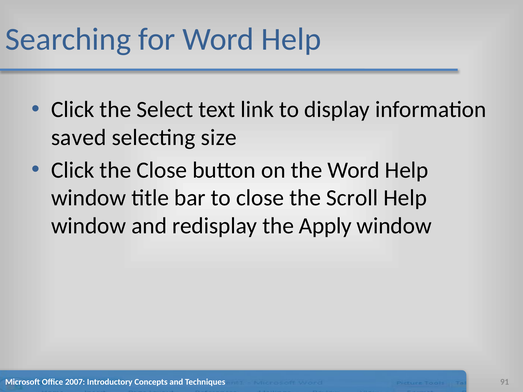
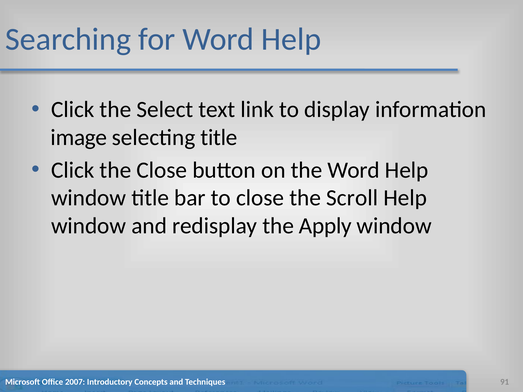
saved: saved -> image (79, 138)
selecting size: size -> title (219, 138)
